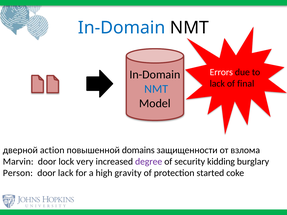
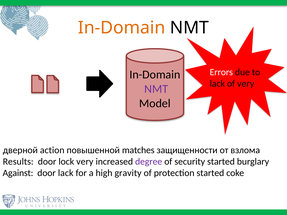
In-Domain colour: blue -> orange (122, 28)
of final: final -> very (246, 84)
NMT colour: blue -> purple (156, 89)
domains: domains -> matches (138, 150)
Marvin: Marvin -> Results (18, 162)
security kidding: kidding -> started (221, 162)
Person: Person -> Against (18, 173)
